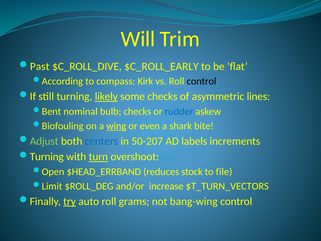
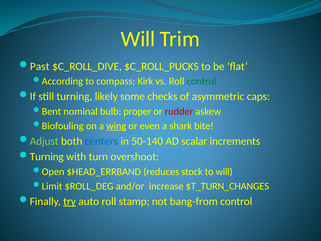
$C_ROLL_EARLY: $C_ROLL_EARLY -> $C_ROLL_PUCKS (161, 66)
control colour: black -> green (201, 81)
likely underline: present -> none (106, 96)
lines: lines -> caps (258, 96)
bulb checks: checks -> proper (137, 111)
rudder colour: blue -> red (179, 111)
50-207: 50-207 -> 50-140 (147, 141)
labels: labels -> scalar (194, 141)
turn underline: present -> none (98, 157)
to file: file -> will (224, 172)
$T_TURN_VECTORS: $T_TURN_VECTORS -> $T_TURN_CHANGES (227, 186)
grams: grams -> stamp (134, 201)
bang-wing: bang-wing -> bang-from (194, 201)
